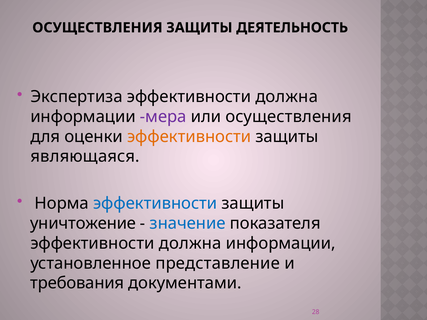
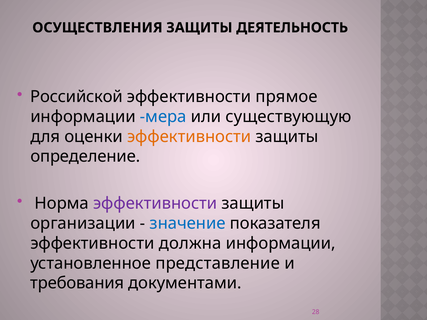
Экспертиза: Экспертиза -> Российской (77, 97)
должна: должна -> прямое (287, 97)
мера colour: purple -> blue (163, 117)
или осуществления: осуществления -> существующую (288, 117)
являющаяся: являющаяся -> определение (85, 157)
эффективности colour: blue -> purple (155, 204)
уничтожение: уничтожение -> организации (83, 224)
